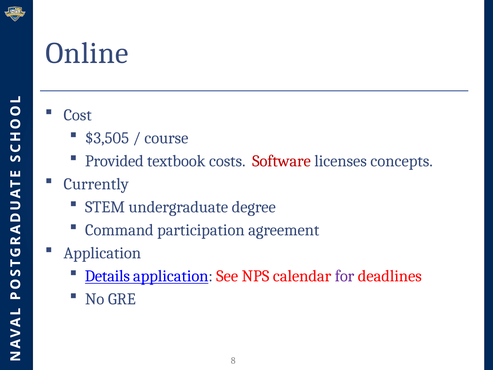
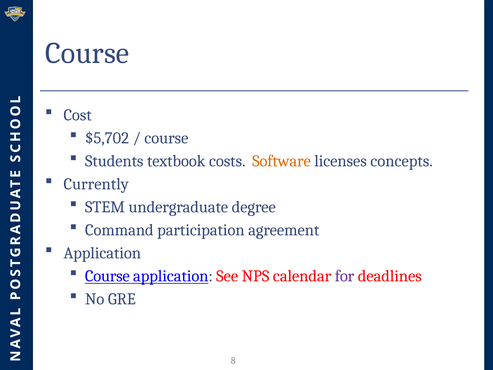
Online: Online -> Course (87, 53)
$3,505: $3,505 -> $5,702 (107, 138)
Provided: Provided -> Students (114, 161)
Software colour: red -> orange (281, 161)
Details: Details -> Course (107, 276)
